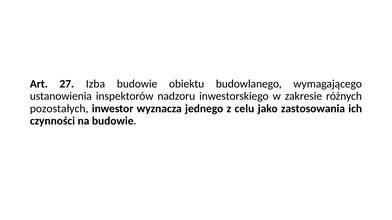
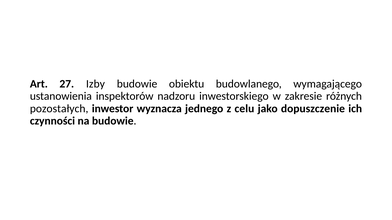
Izba: Izba -> Izby (95, 84)
zastosowania: zastosowania -> dopuszczenie (313, 109)
